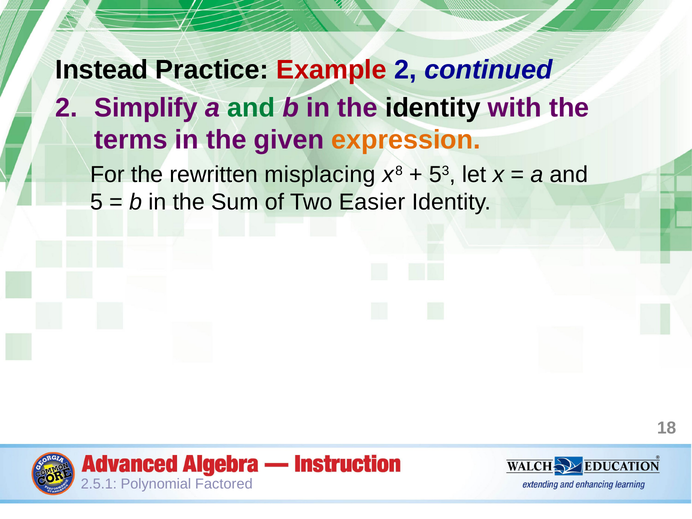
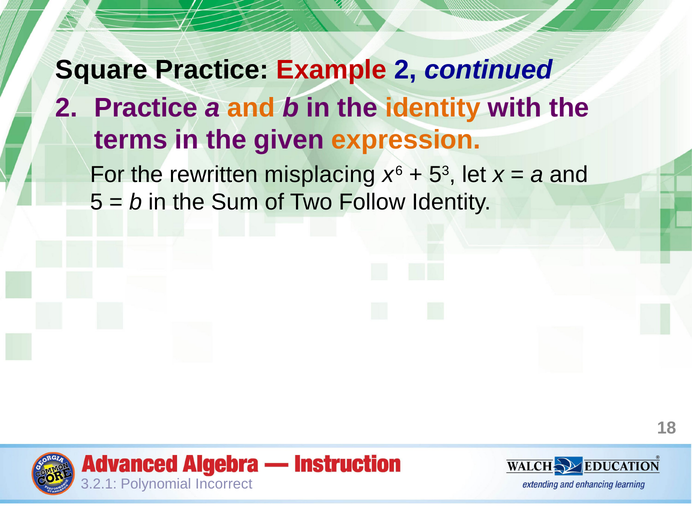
Instead: Instead -> Square (102, 70)
2 Simplify: Simplify -> Practice (146, 108)
and colour: green -> orange (251, 108)
identity colour: black -> orange (433, 108)
8: 8 -> 6 (399, 171)
Easier: Easier -> Follow (372, 202)
2.5.1: 2.5.1 -> 3.2.1 (99, 484)
Factored: Factored -> Incorrect (224, 484)
